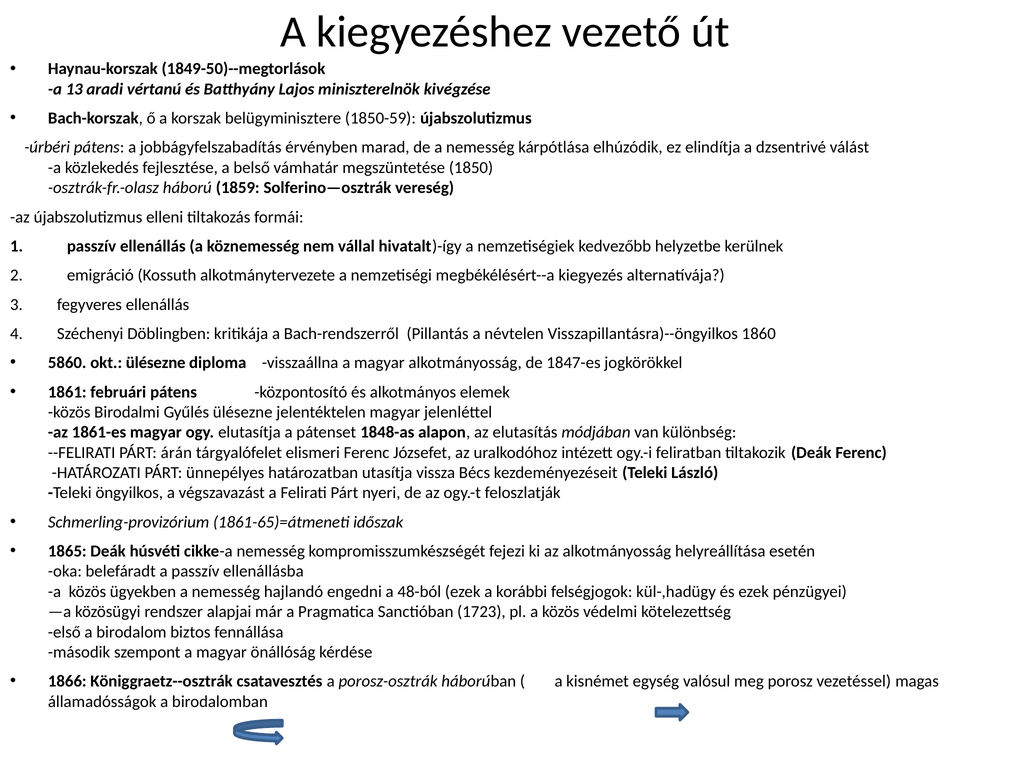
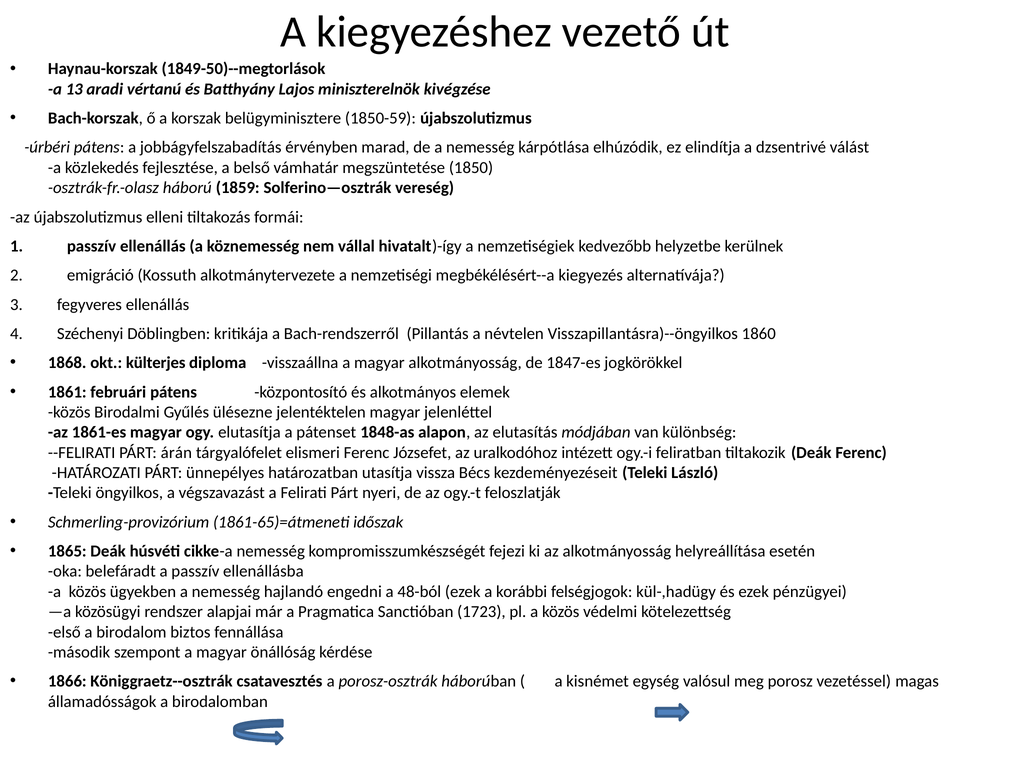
5860: 5860 -> 1868 (67, 363)
okt ülésezne: ülésezne -> külterjes (156, 363)
